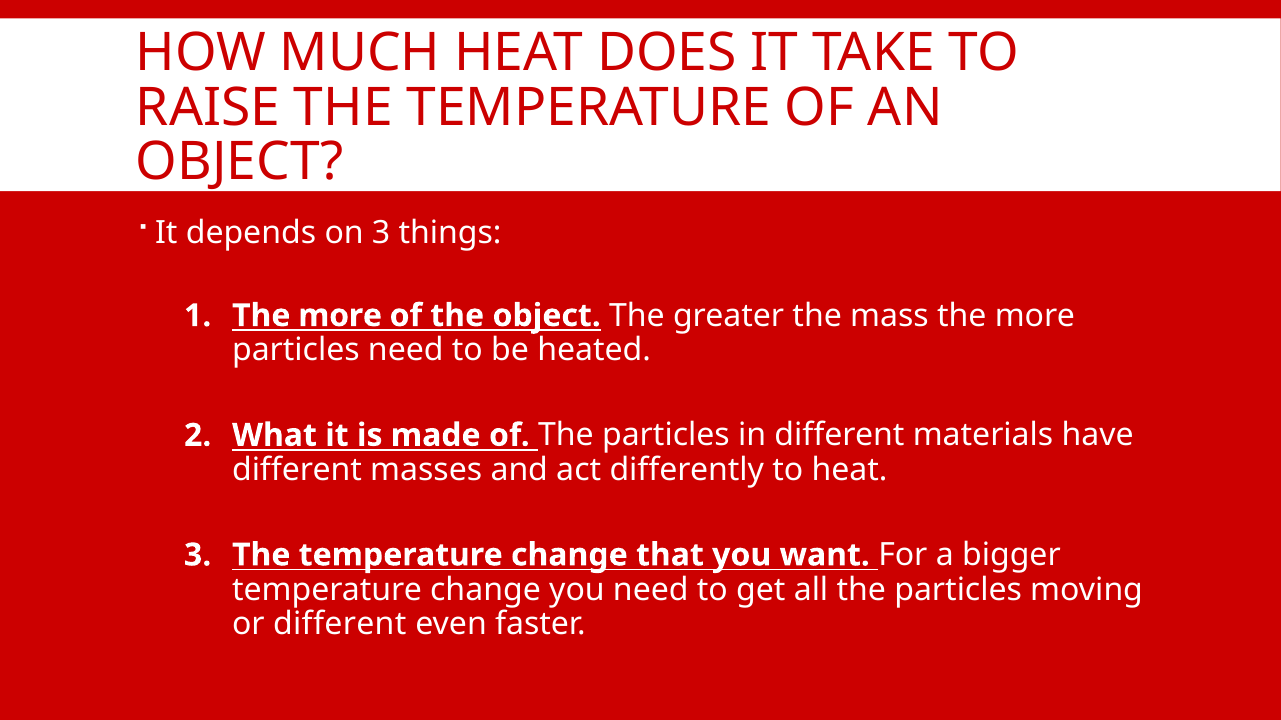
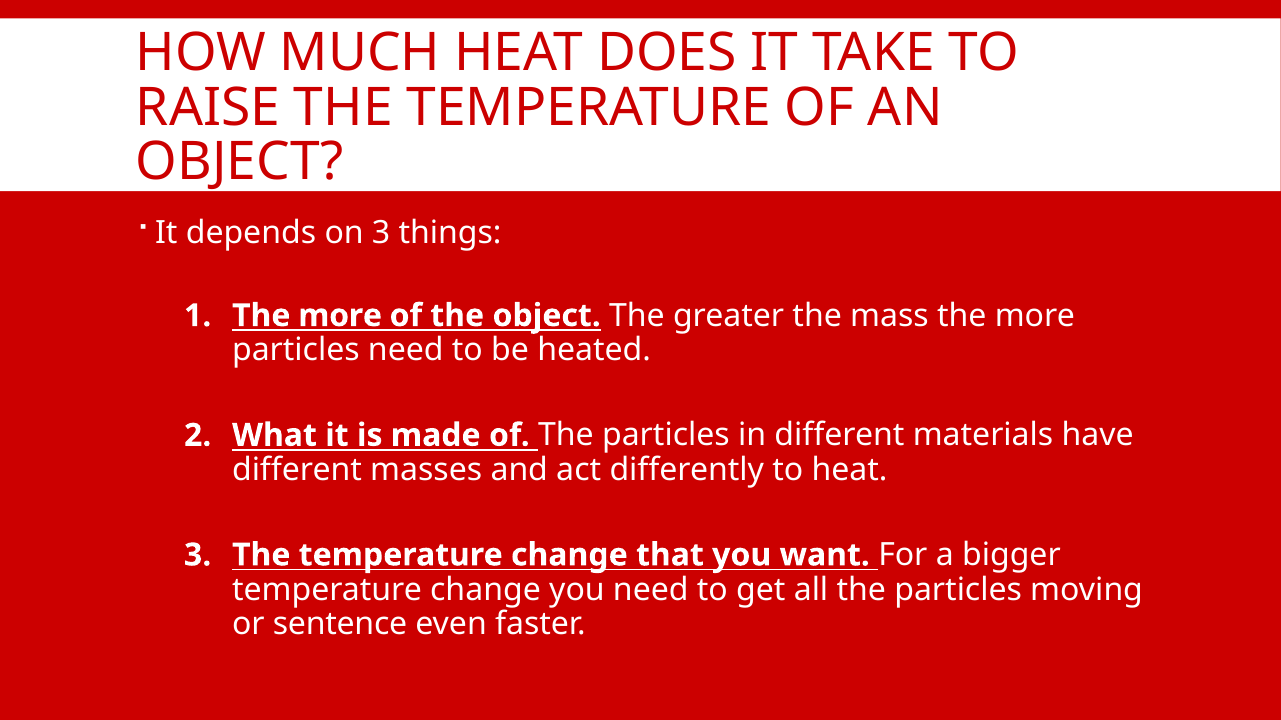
or different: different -> sentence (340, 624)
